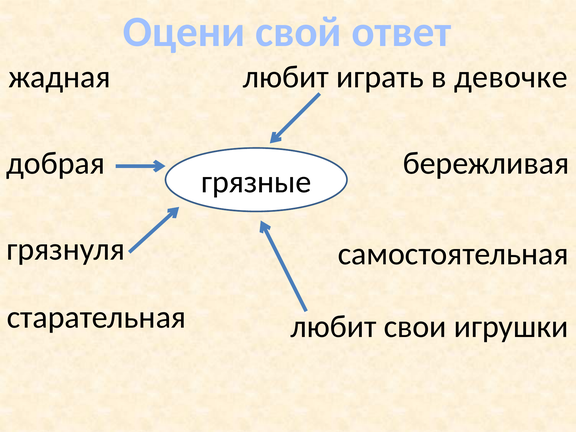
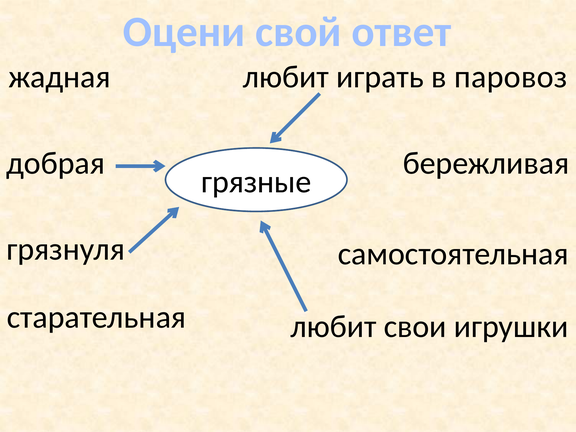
девочке: девочке -> паровоз (511, 77)
